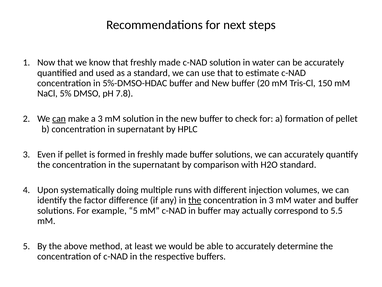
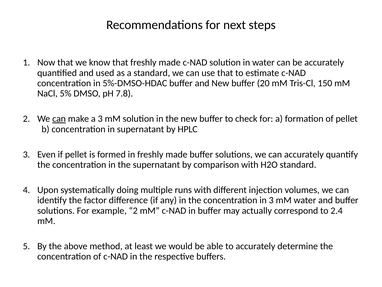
the underline: present -> none (195, 200)
example 5: 5 -> 2 (133, 210)
5.5: 5.5 -> 2.4 (337, 210)
